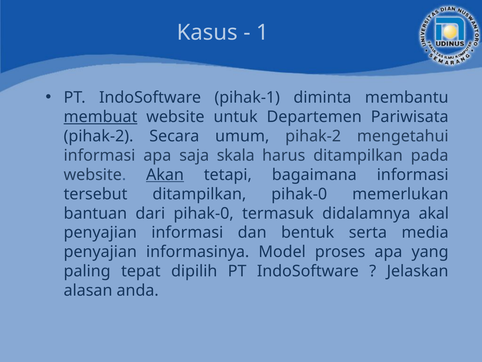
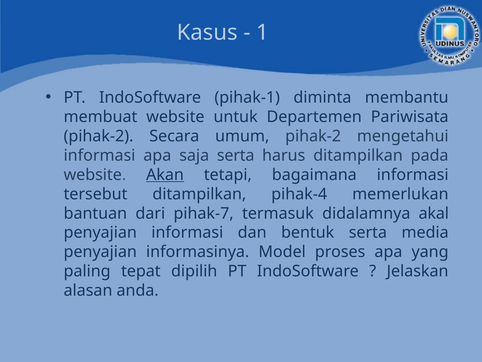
membuat underline: present -> none (100, 117)
saja skala: skala -> serta (236, 155)
ditampilkan pihak-0: pihak-0 -> pihak-4 (299, 194)
dari pihak-0: pihak-0 -> pihak-7 (204, 213)
